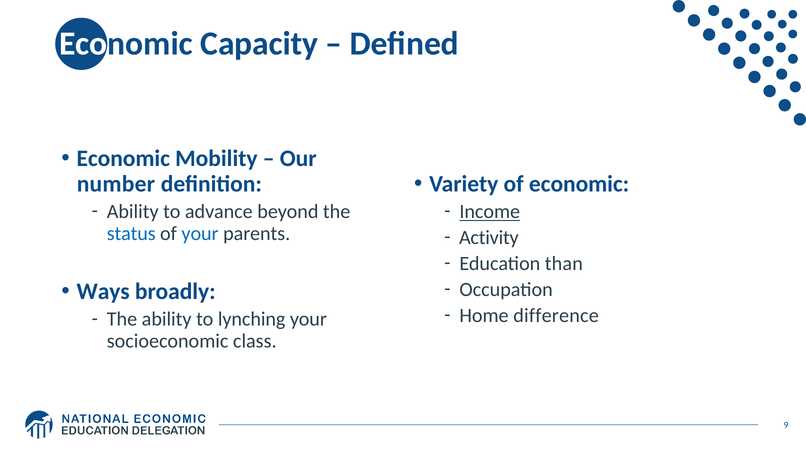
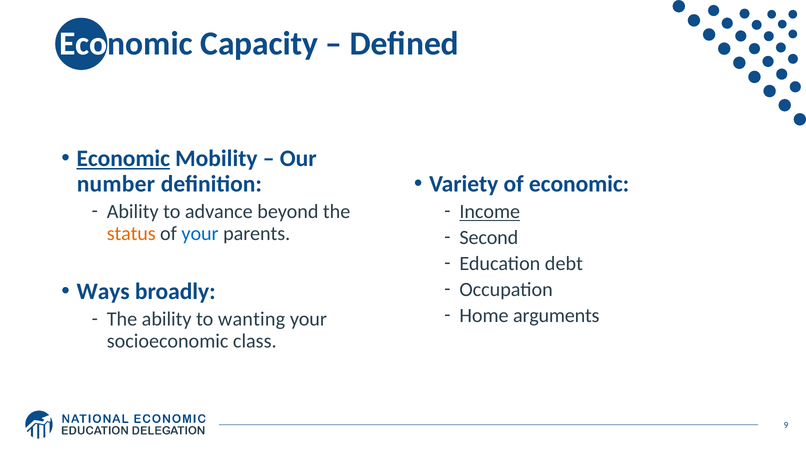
Economic underline: none -> present (123, 158)
status colour: blue -> orange (131, 233)
Activity: Activity -> Second (489, 237)
than: than -> debt (564, 263)
difference: difference -> arguments (556, 315)
lynching: lynching -> wanting (252, 319)
